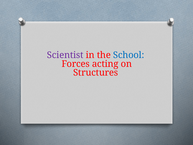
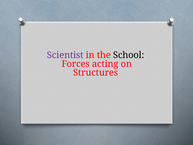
School colour: blue -> black (129, 55)
